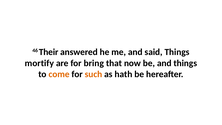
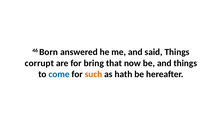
Their: Their -> Born (49, 52)
mortify: mortify -> corrupt (39, 63)
come colour: orange -> blue (59, 74)
